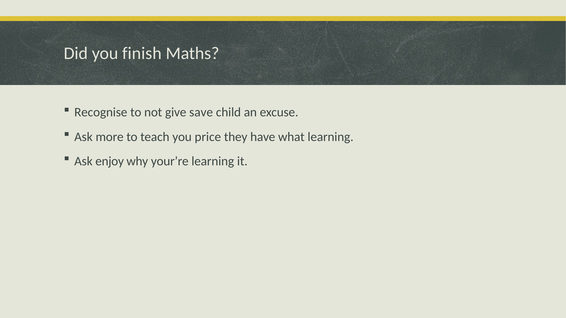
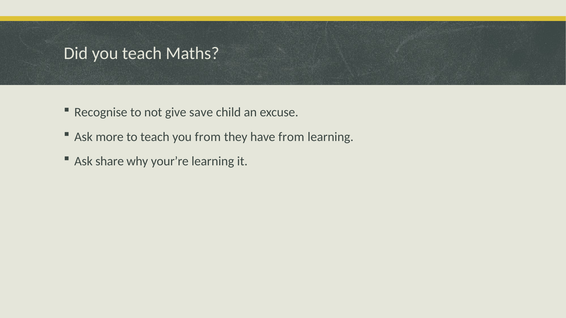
you finish: finish -> teach (142, 53)
you price: price -> from (208, 137)
have what: what -> from (291, 137)
enjoy: enjoy -> share (110, 161)
